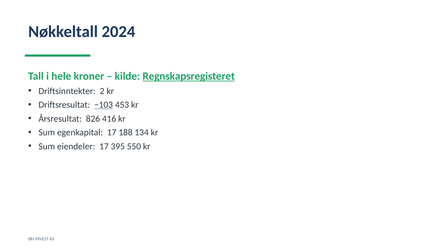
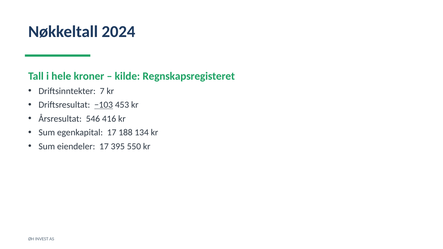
Regnskapsregisteret underline: present -> none (189, 76)
2: 2 -> 7 (102, 91)
826: 826 -> 546 (93, 119)
